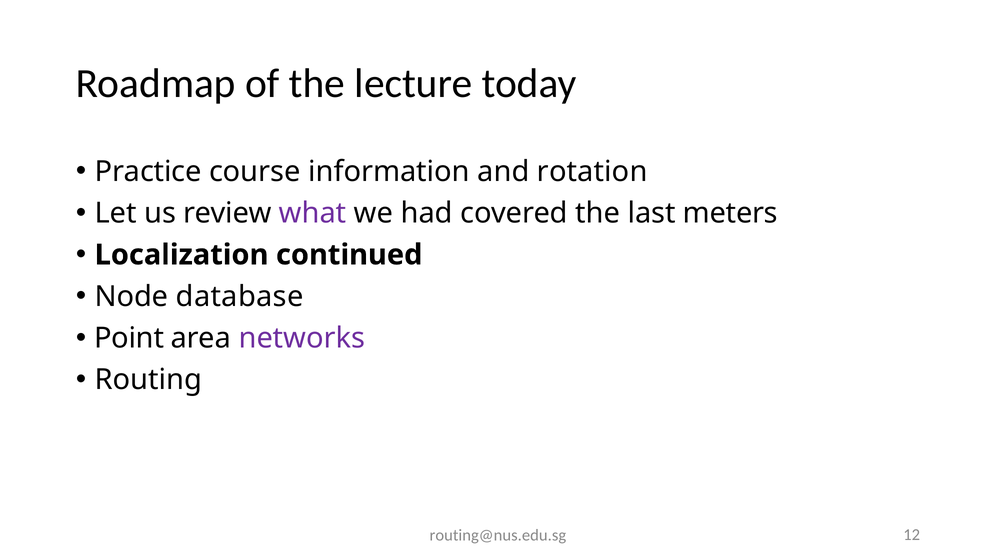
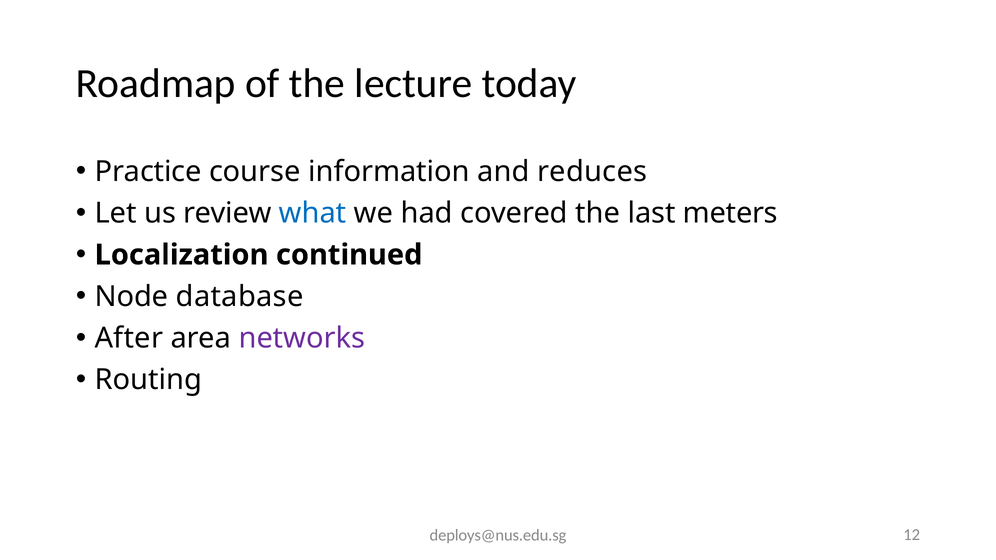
rotation: rotation -> reduces (592, 172)
what colour: purple -> blue (313, 213)
Point: Point -> After (129, 338)
routing@nus.edu.sg: routing@nus.edu.sg -> deploys@nus.edu.sg (498, 535)
